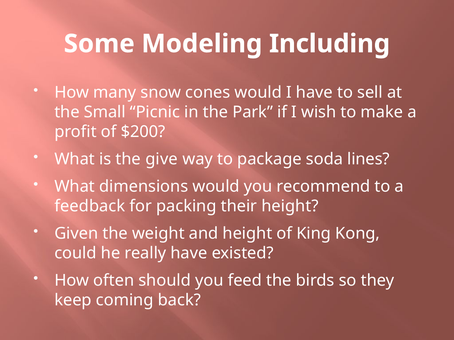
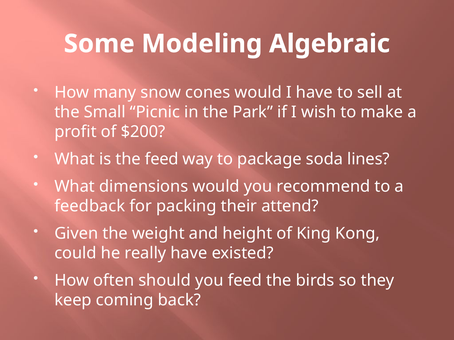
Including: Including -> Algebraic (330, 44)
the give: give -> feed (162, 159)
their height: height -> attend (290, 206)
